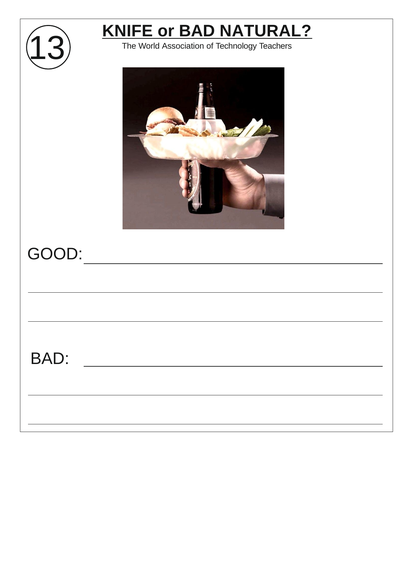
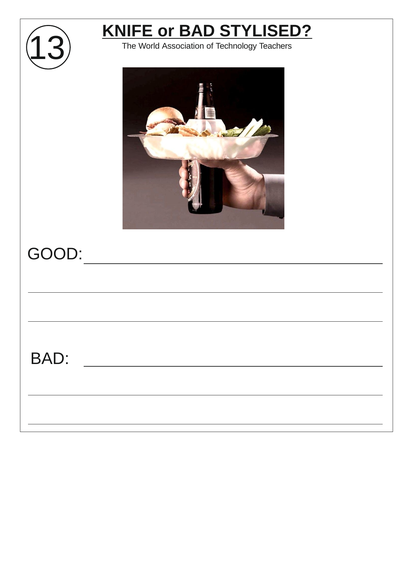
NATURAL: NATURAL -> STYLISED (266, 31)
